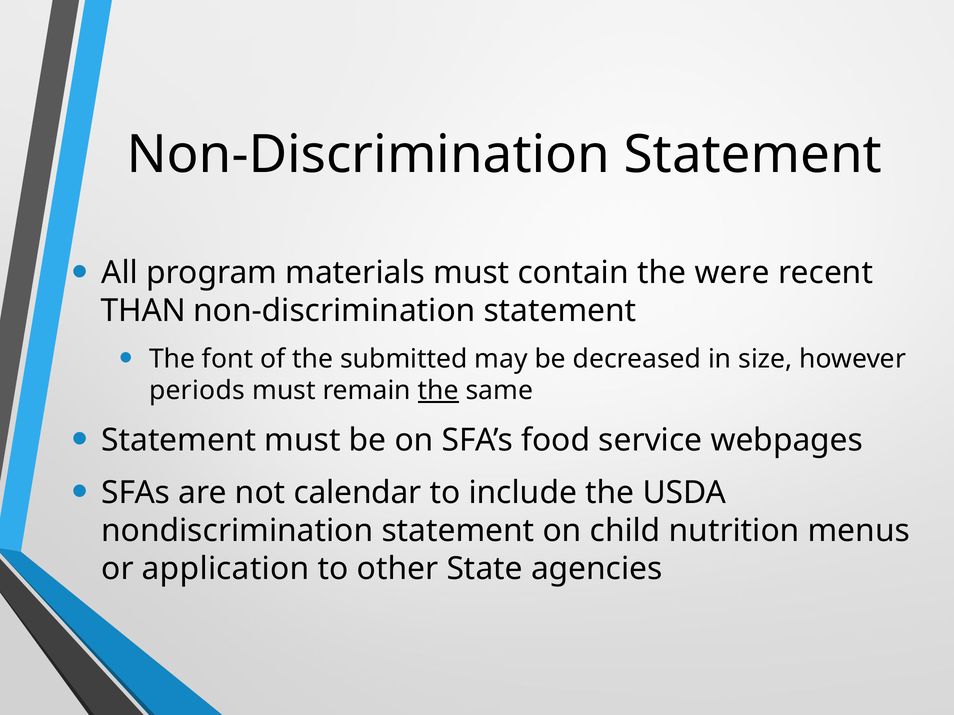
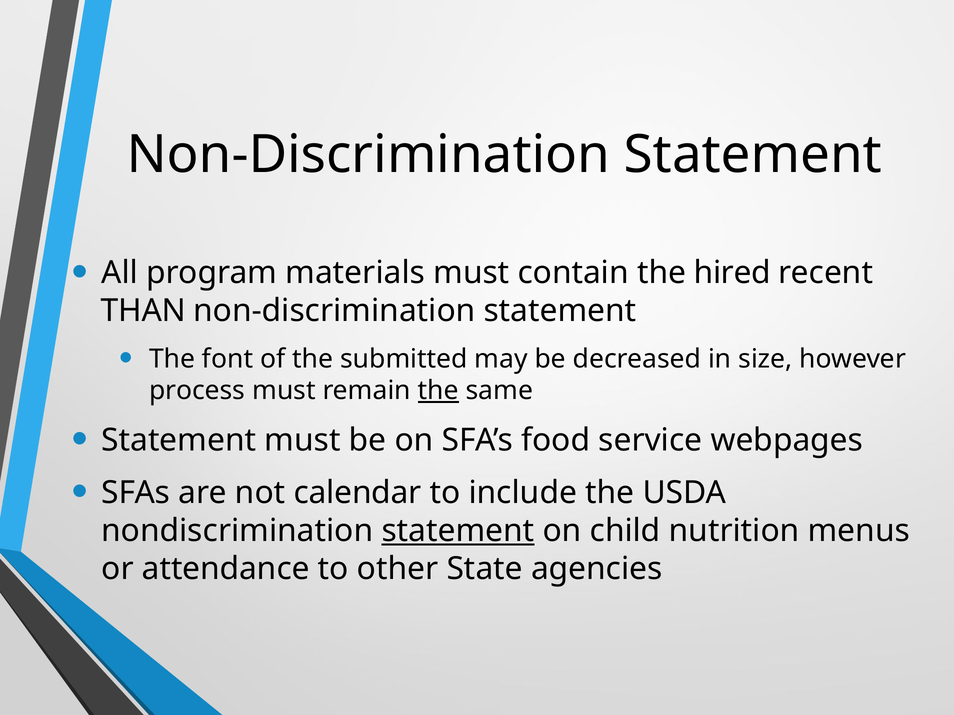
were: were -> hired (732, 273)
periods: periods -> process (197, 391)
statement underline: none -> present (458, 531)
application: application -> attendance (226, 569)
